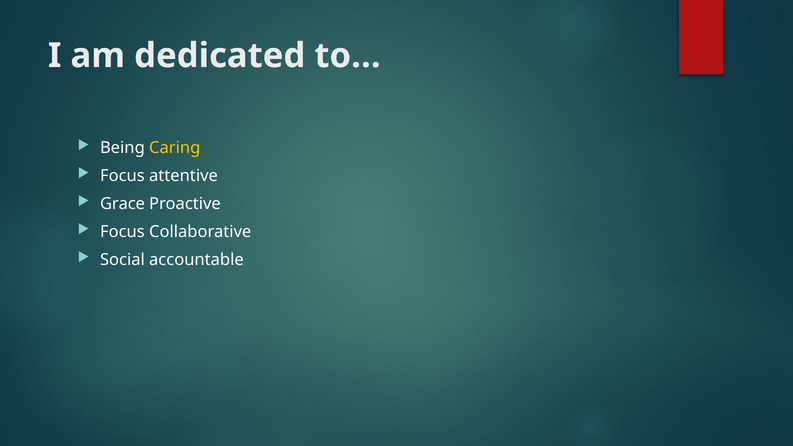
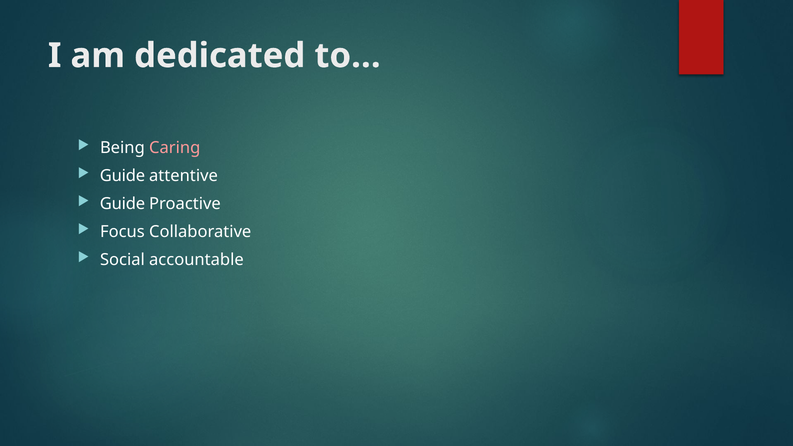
Caring colour: yellow -> pink (175, 148)
Focus: Focus -> Guide (122, 176)
Grace: Grace -> Guide (122, 204)
